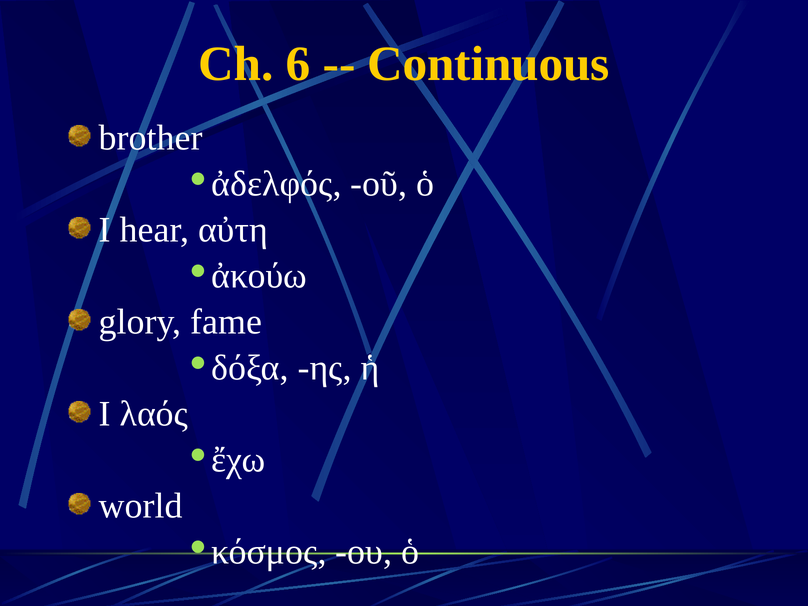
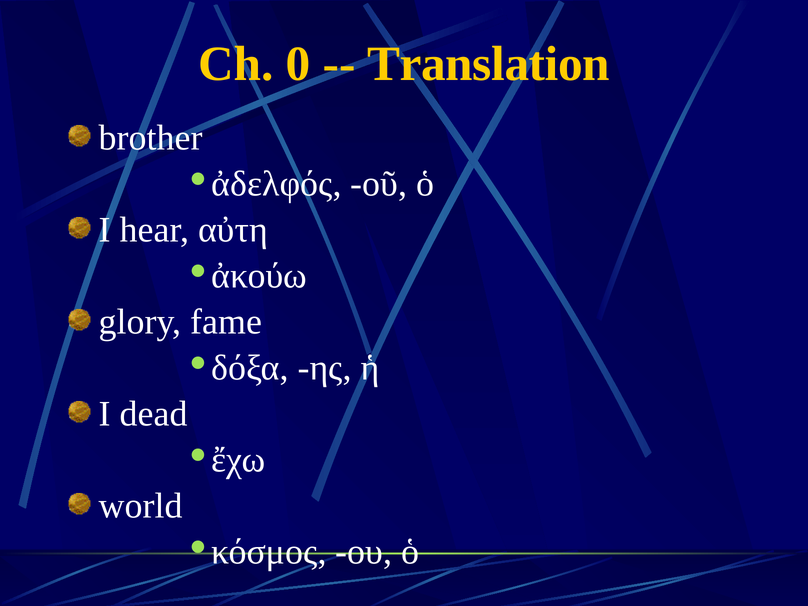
6: 6 -> 0 (298, 64)
Continuous: Continuous -> Translation (489, 64)
λαός: λαός -> dead (154, 414)
